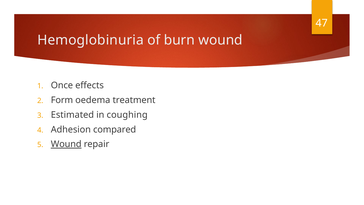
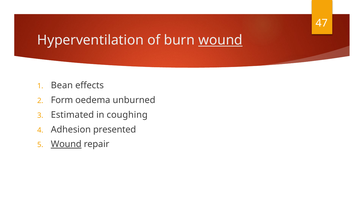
Hemoglobinuria: Hemoglobinuria -> Hyperventilation (91, 40)
wound underline: none -> present (220, 40)
Once: Once -> Bean (62, 85)
treatment: treatment -> unburned (134, 100)
compared: compared -> presented (115, 129)
